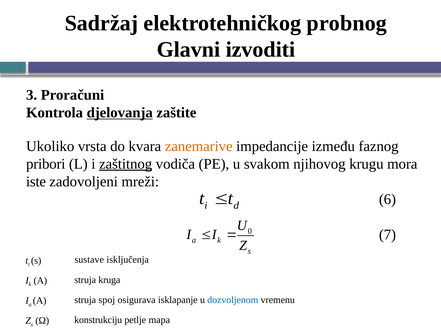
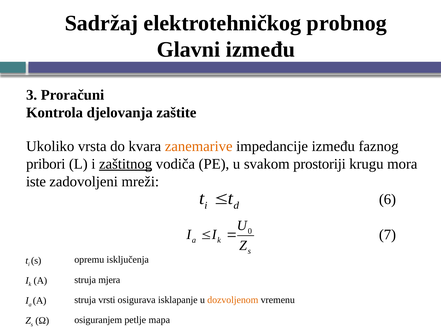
Glavni izvoditi: izvoditi -> između (260, 50)
djelovanja underline: present -> none (120, 113)
njihovog: njihovog -> prostoriji (320, 164)
sustave: sustave -> opremu (89, 260)
kruga: kruga -> mjera (109, 280)
spoj: spoj -> vrsti (107, 300)
dozvoljenom colour: blue -> orange (233, 300)
konstrukciju: konstrukciju -> osiguranjem (98, 320)
